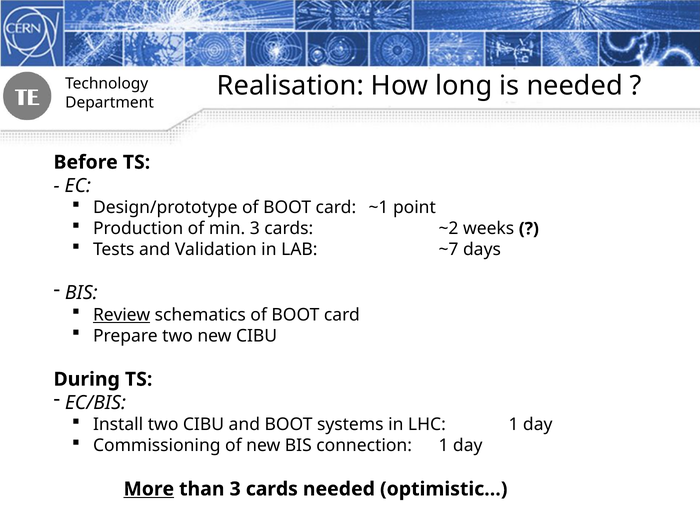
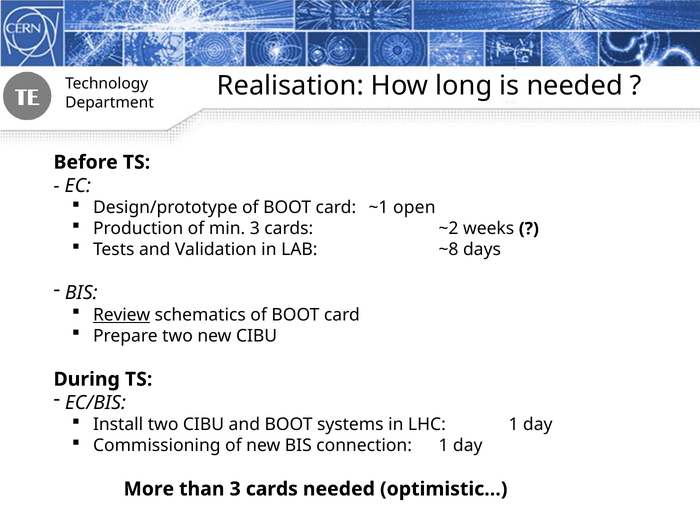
point: point -> open (414, 208)
~7: ~7 -> ~8 (449, 250)
More underline: present -> none (149, 489)
